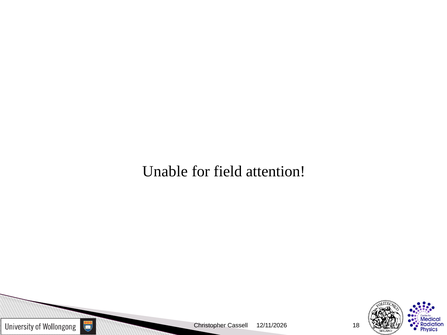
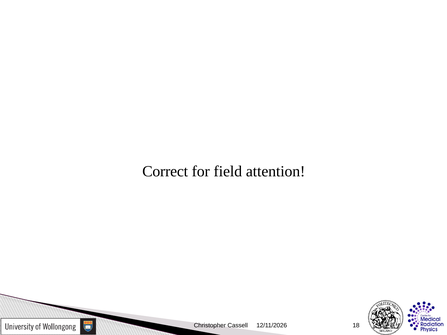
Unable: Unable -> Correct (165, 171)
